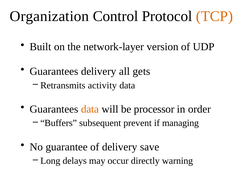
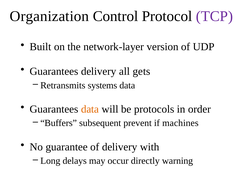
TCP colour: orange -> purple (214, 16)
activity: activity -> systems (102, 85)
processor: processor -> protocols (154, 109)
managing: managing -> machines (180, 123)
save: save -> with (150, 147)
